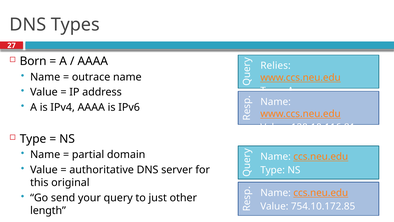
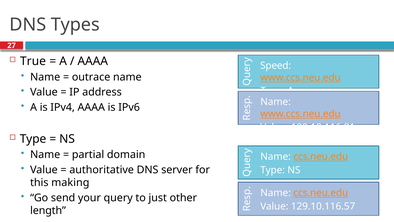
Born: Born -> True (33, 61)
Relies: Relies -> Speed (276, 66)
original: original -> making (70, 182)
754.10.172.85: 754.10.172.85 -> 129.10.116.57 (323, 206)
